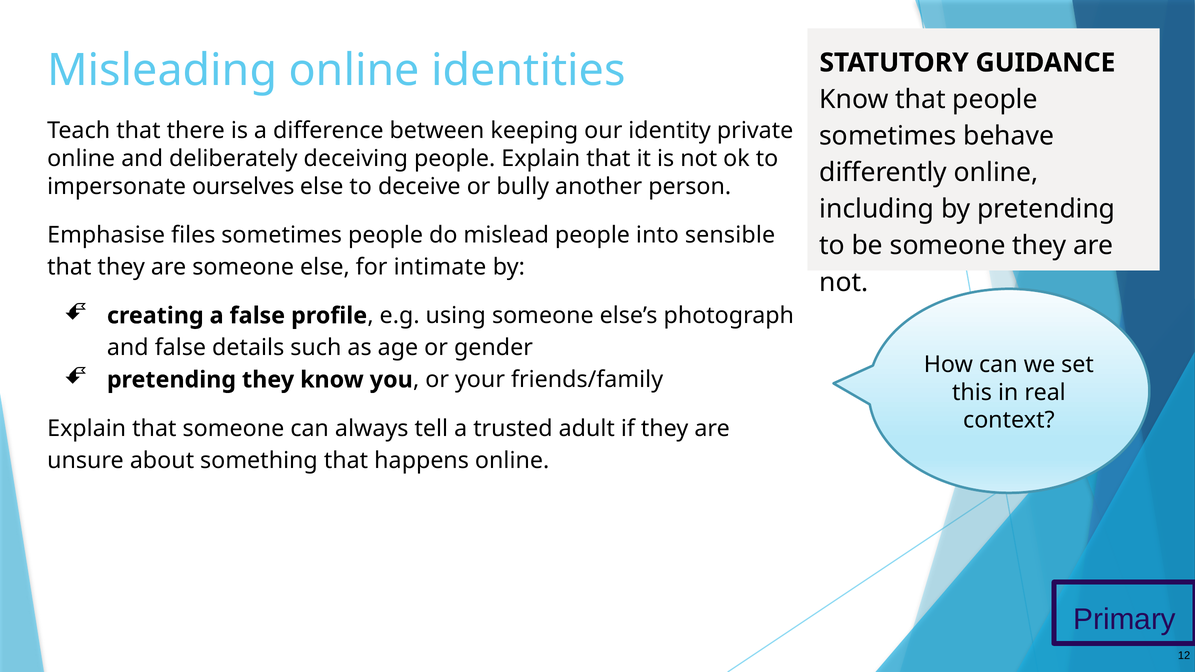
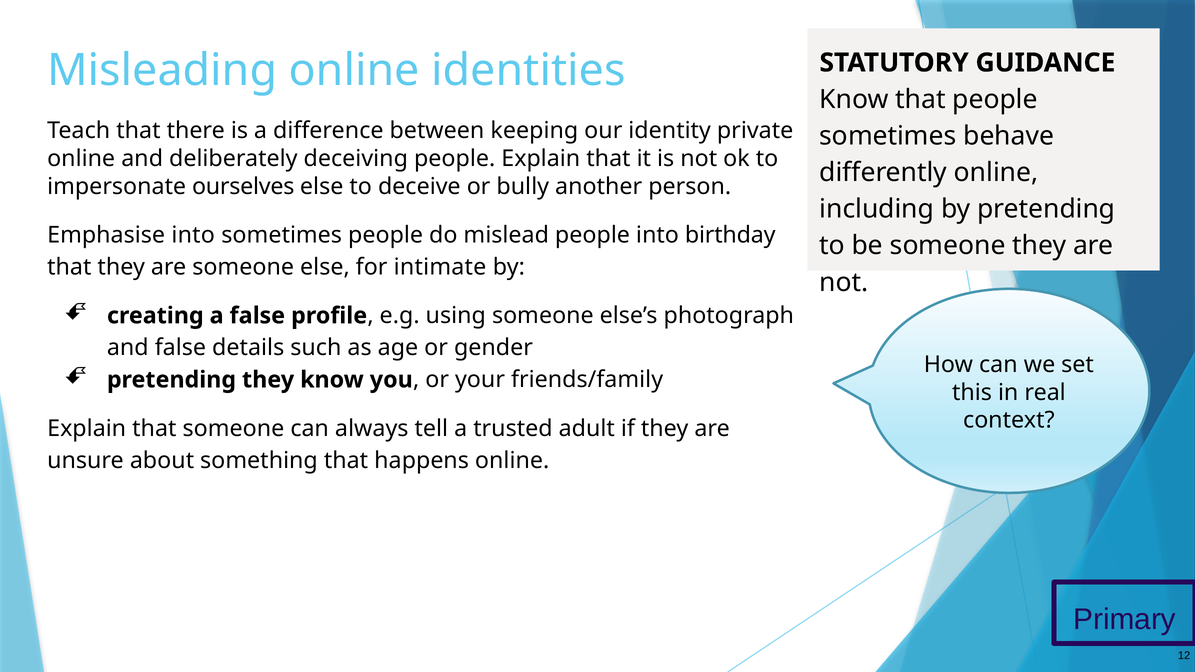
Emphasise files: files -> into (193, 235)
sensible: sensible -> birthday (730, 235)
